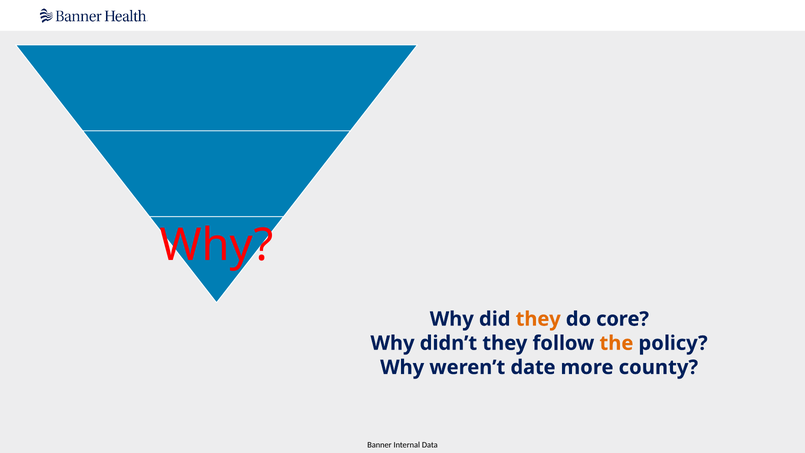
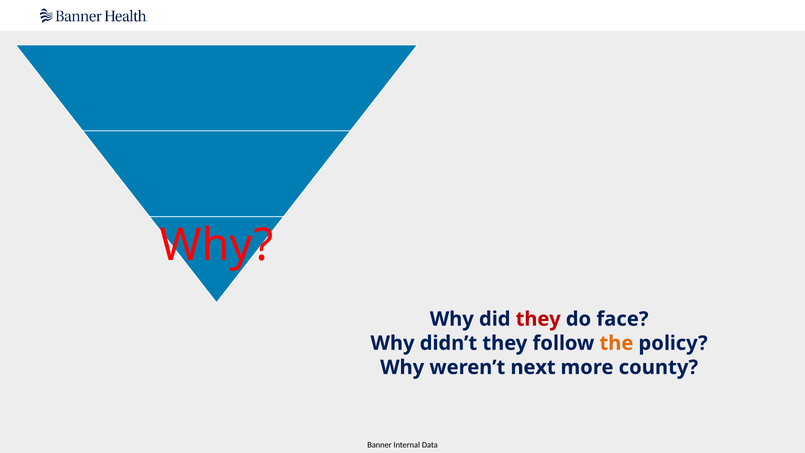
they colour: orange -> red (538, 319)
core: core -> face (622, 319)
date: date -> next (533, 367)
